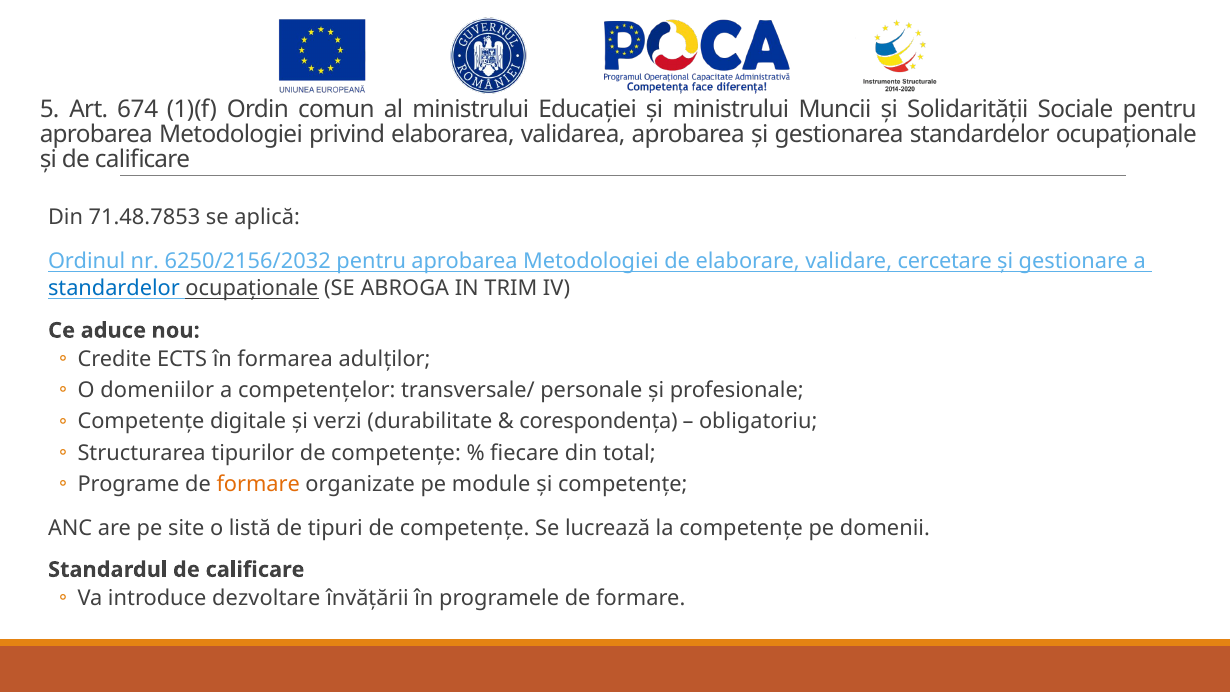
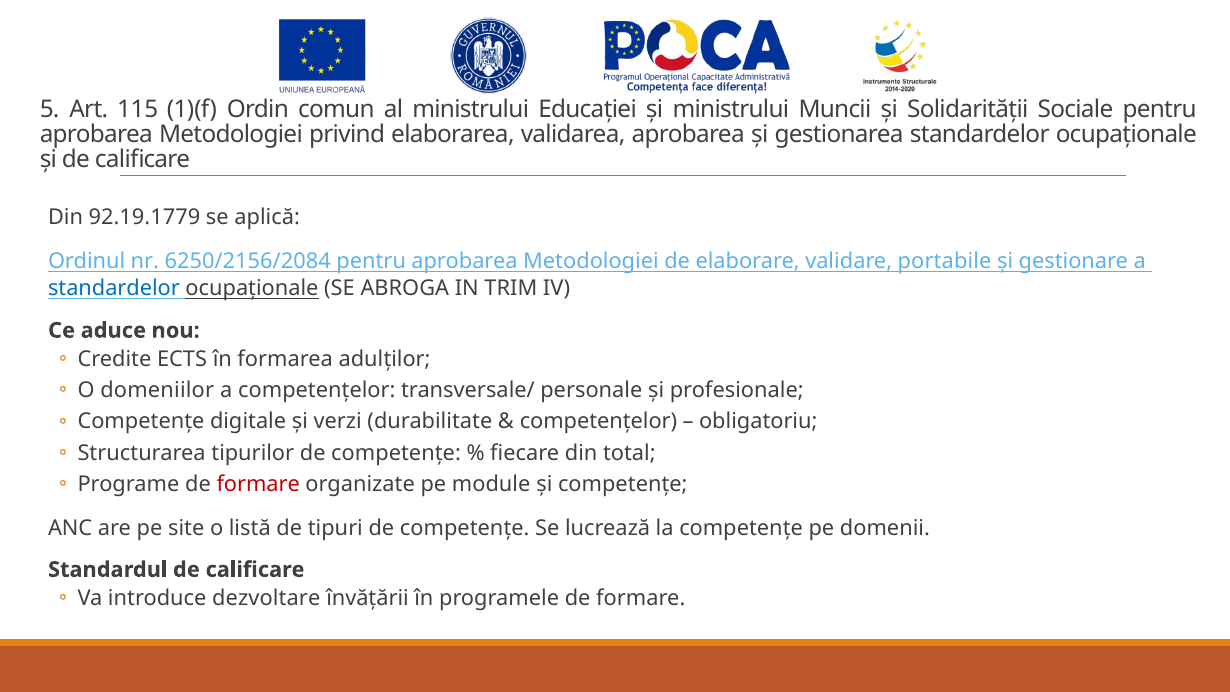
674: 674 -> 115 (138, 110)
71.48.7853: 71.48.7853 -> 92.19.1779 (144, 217)
6250/2156/2032: 6250/2156/2032 -> 6250/2156/2084 (248, 261)
cercetare: cercetare -> portabile (945, 261)
corespondența: corespondența -> competențelor (598, 422)
formare colour: orange -> red (258, 484)
